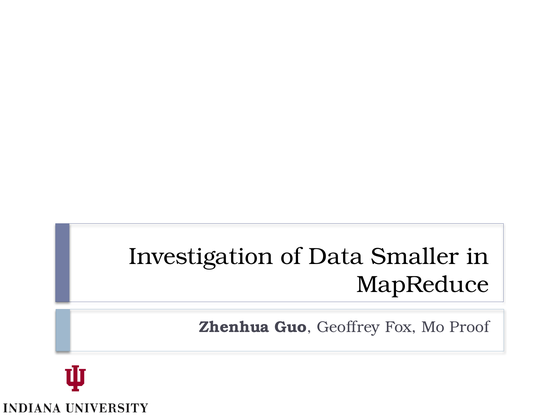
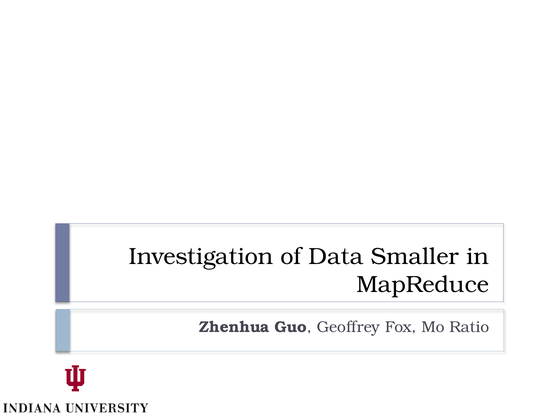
Proof: Proof -> Ratio (469, 327)
